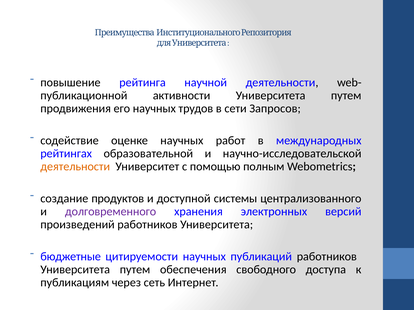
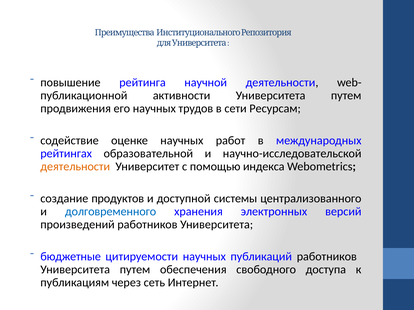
Запросов: Запросов -> Ресурсам (275, 109)
полным: полным -> индекса (264, 167)
долговременного colour: purple -> blue (111, 212)
